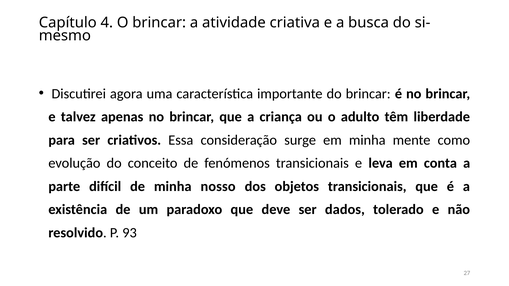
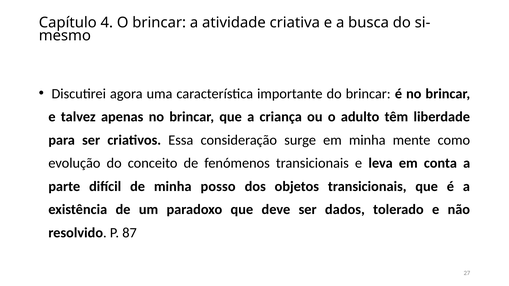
nosso: nosso -> posso (218, 187)
93: 93 -> 87 (130, 233)
